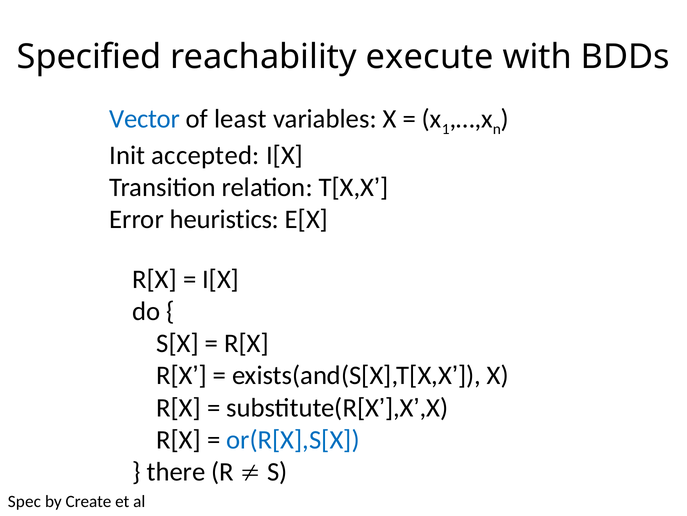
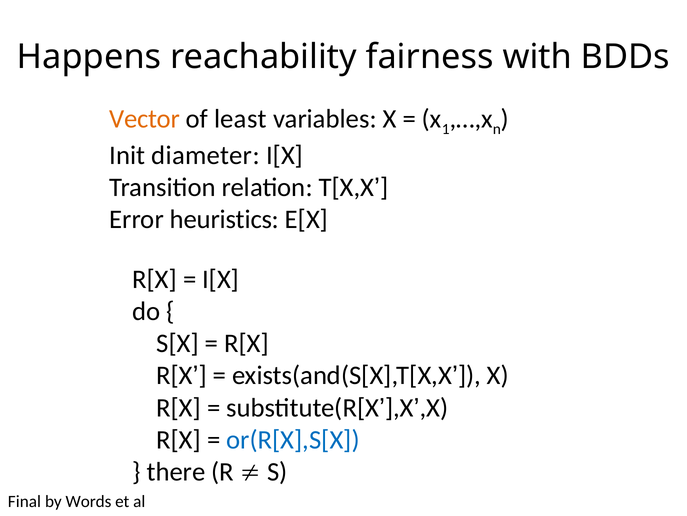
Specified: Specified -> Happens (89, 57)
execute: execute -> fairness (430, 57)
Vector colour: blue -> orange (145, 119)
accepted: accepted -> diameter (205, 155)
Spec: Spec -> Final (24, 501)
Create: Create -> Words (88, 501)
